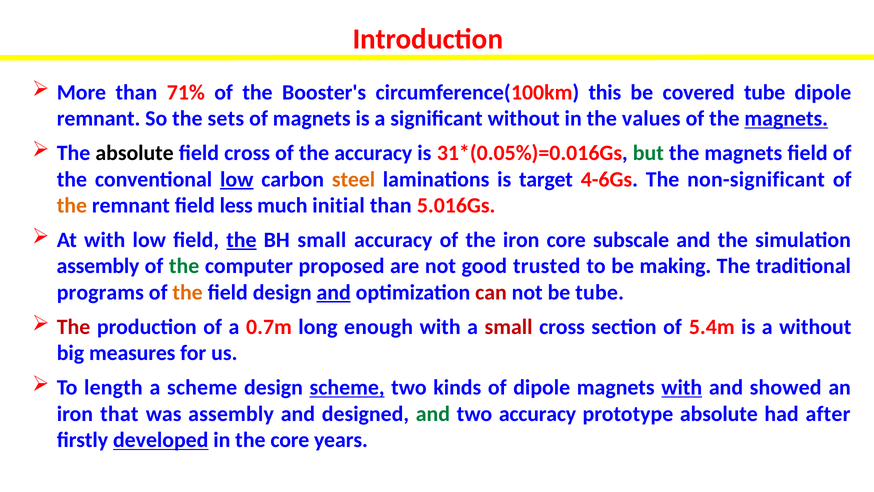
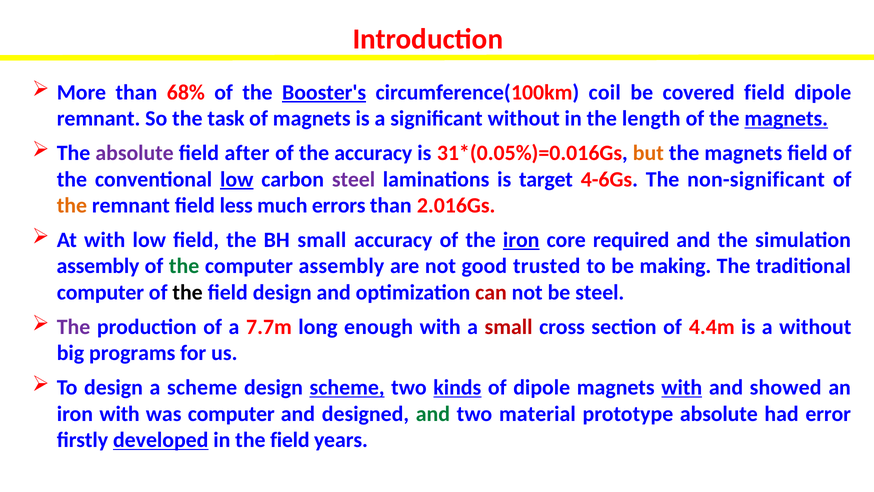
71%: 71% -> 68% (186, 92)
Booster's underline: none -> present (324, 92)
this: this -> coil (605, 92)
covered tube: tube -> field (765, 92)
sets: sets -> task (226, 119)
values: values -> length (651, 119)
absolute colour: black -> purple (135, 153)
field cross: cross -> after (247, 153)
but colour: green -> orange (648, 153)
steel colour: orange -> purple (354, 179)
initial: initial -> errors (339, 205)
5.016Gs: 5.016Gs -> 2.016Gs (456, 205)
the underline: present -> none (241, 240)
iron underline: none -> present (521, 240)
subscale: subscale -> required (631, 240)
computer proposed: proposed -> assembly (341, 266)
programs: programs -> computer (100, 292)
the colour: orange -> black (188, 292)
and underline: present -> none (334, 292)
be tube: tube -> steel (600, 292)
The colour: red -> purple (74, 327)
0.7m: 0.7m -> 7.7m (269, 327)
5.4m: 5.4m -> 4.4m (712, 327)
measures: measures -> programs (132, 353)
To length: length -> design (113, 387)
kinds underline: none -> present (457, 387)
iron that: that -> with (120, 414)
was assembly: assembly -> computer (231, 414)
two accuracy: accuracy -> material (537, 414)
after: after -> error (828, 414)
in the core: core -> field (290, 440)
